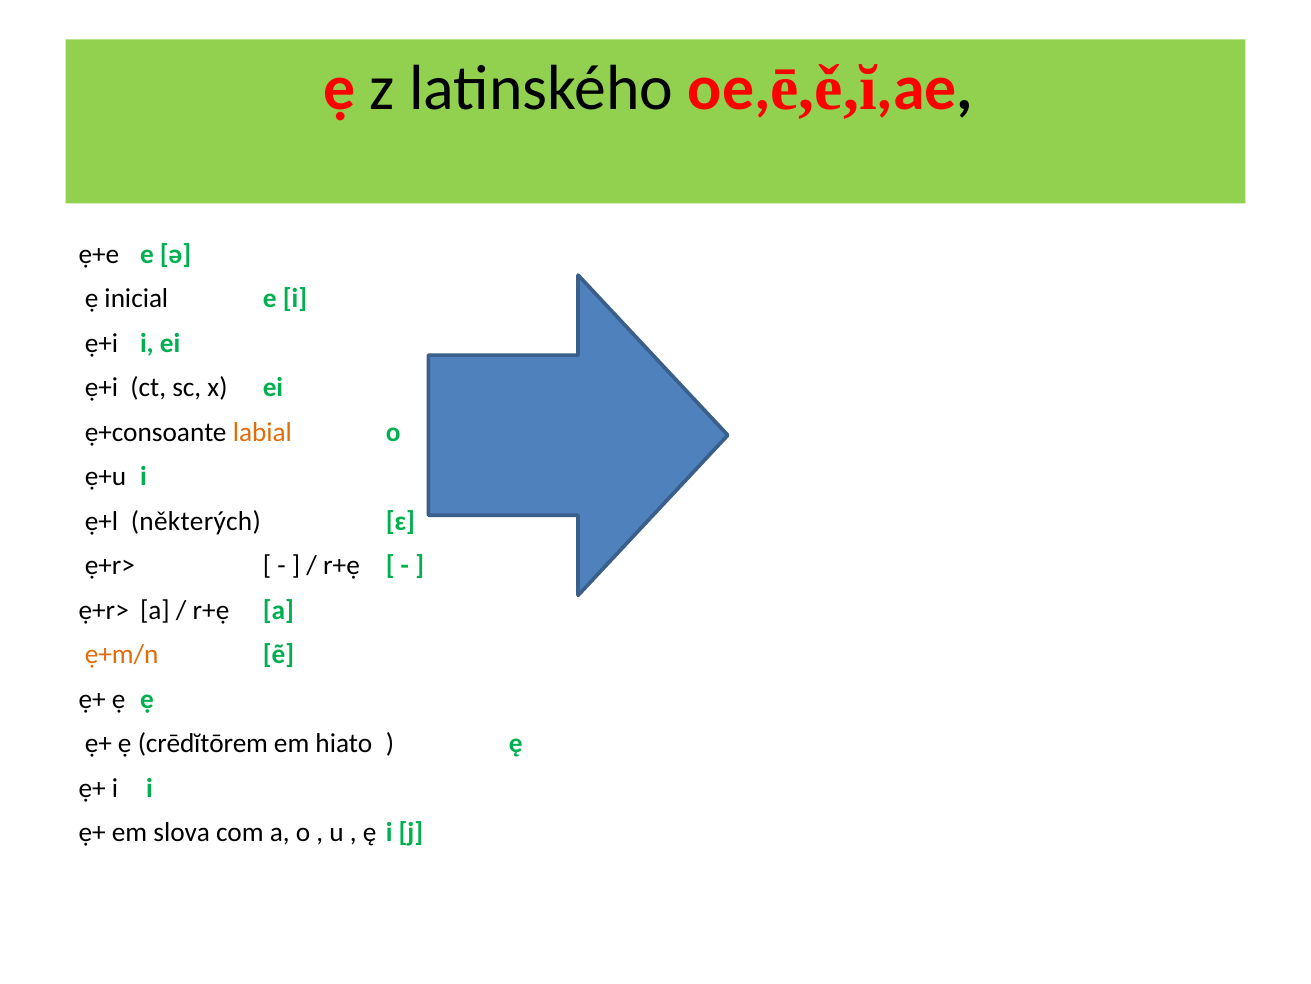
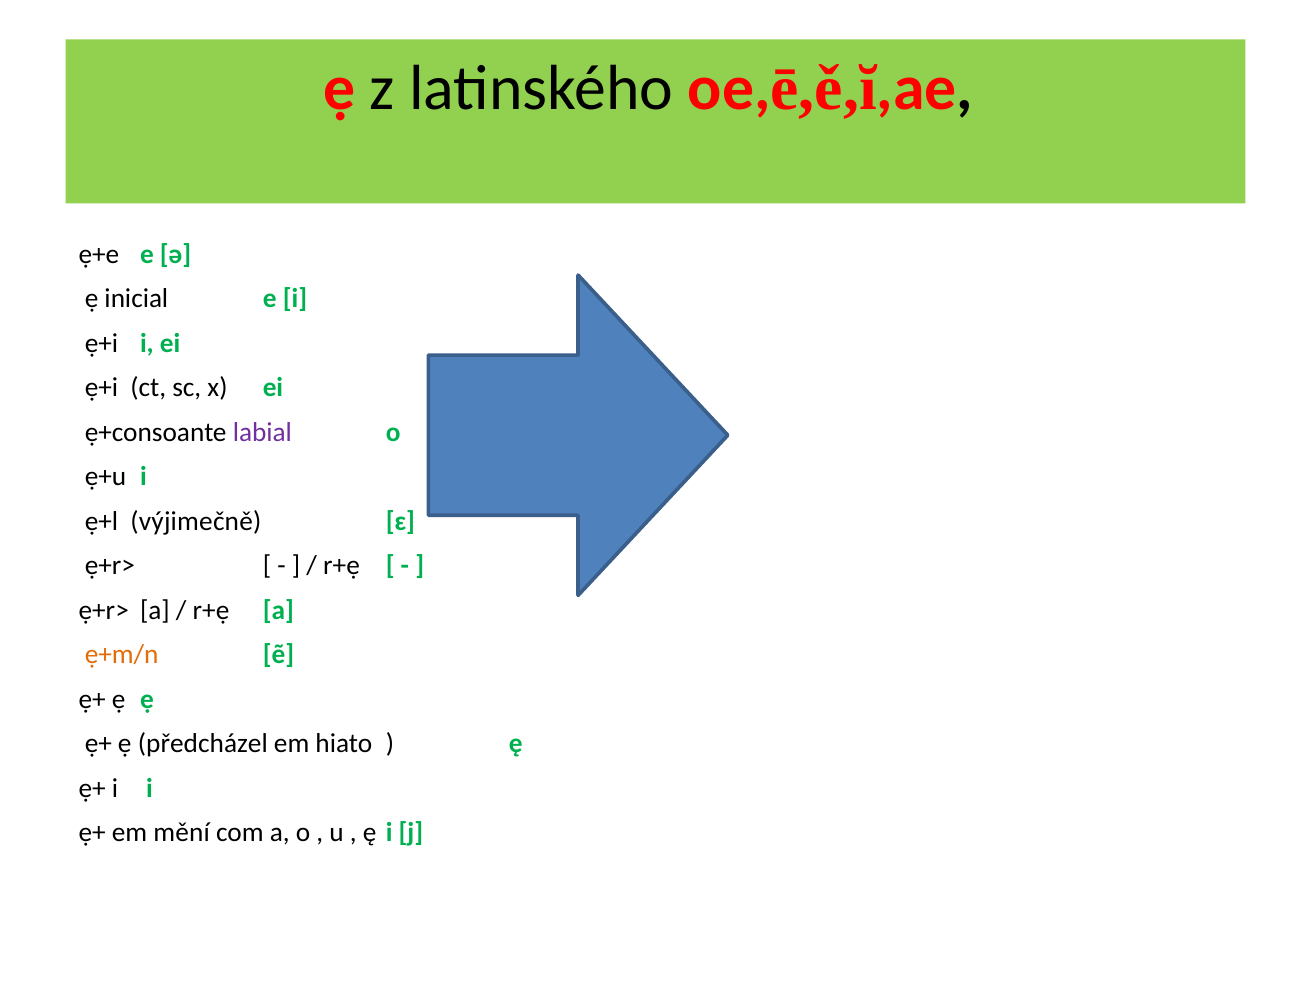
labial colour: orange -> purple (262, 432)
některých: některých -> výjimečně (196, 521)
crēdĭtōrem: crēdĭtōrem -> předcházel (203, 743)
slova: slova -> mění (182, 832)
